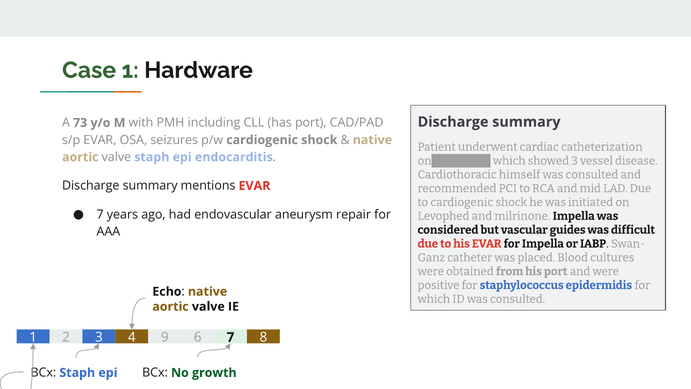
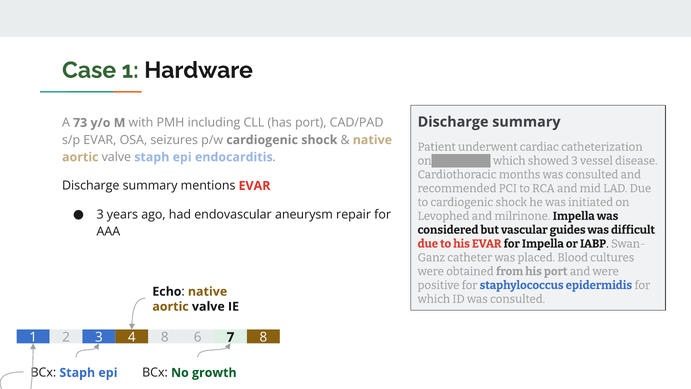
himself: himself -> months (520, 174)
7: 7 -> 3 (100, 214)
4 9: 9 -> 8 (165, 337)
